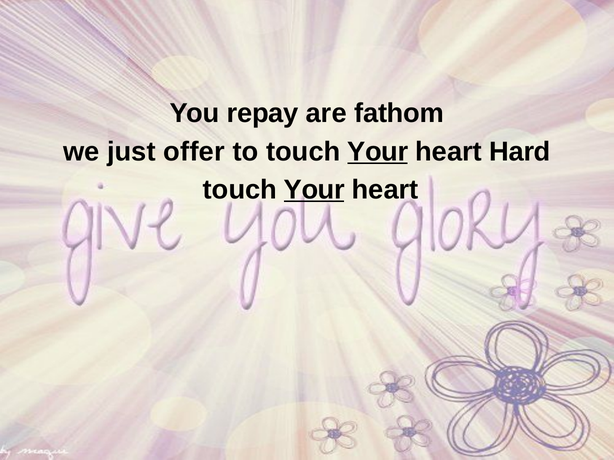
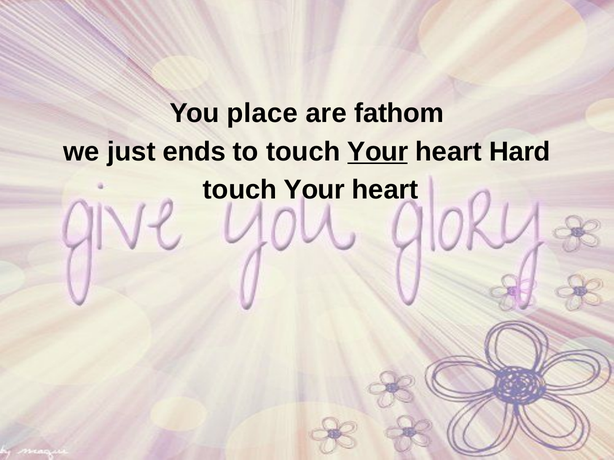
repay: repay -> place (262, 113)
offer: offer -> ends (194, 152)
Your underline: present -> none (314, 190)
